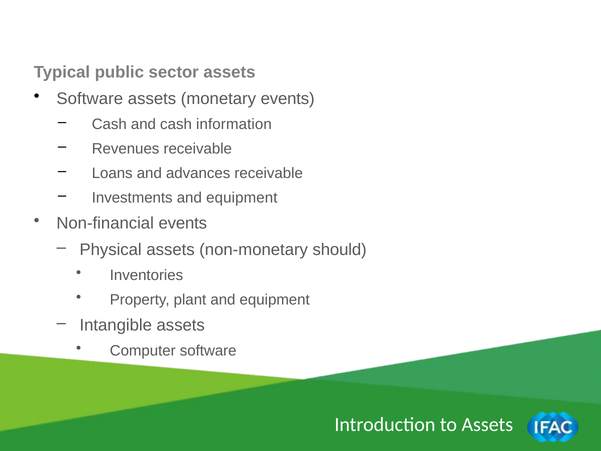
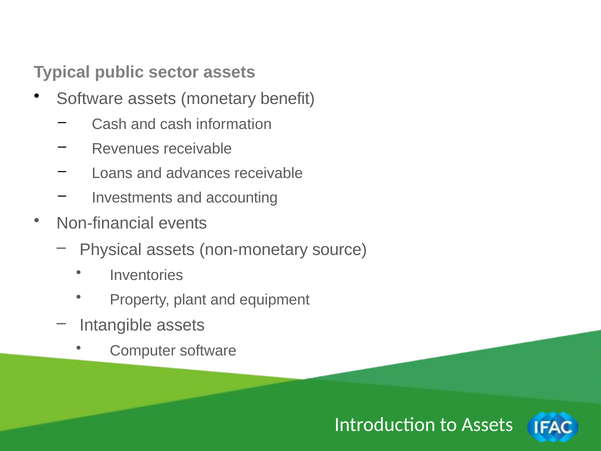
monetary events: events -> benefit (288, 99)
Investments and equipment: equipment -> accounting (242, 198)
should: should -> source (340, 250)
